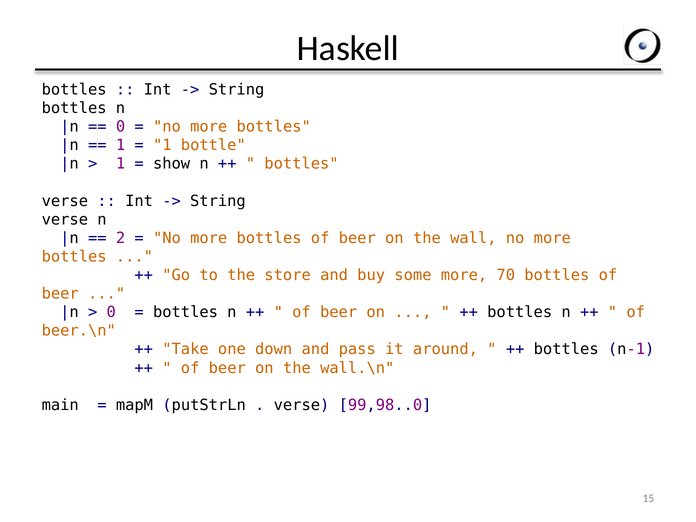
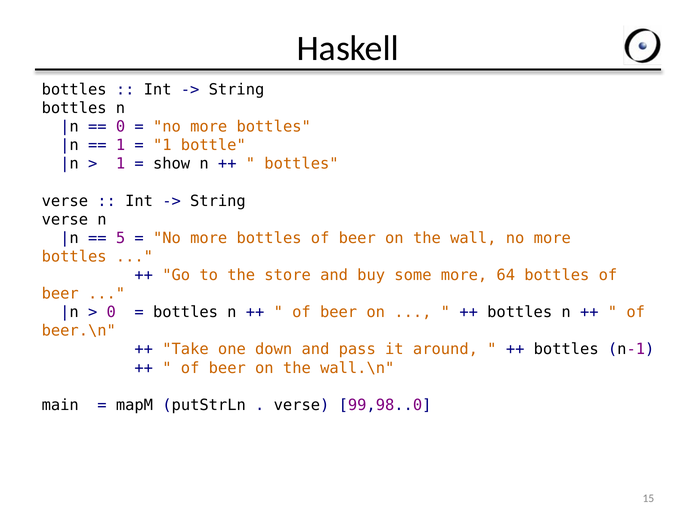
2: 2 -> 5 (121, 238)
70: 70 -> 64 (506, 275)
